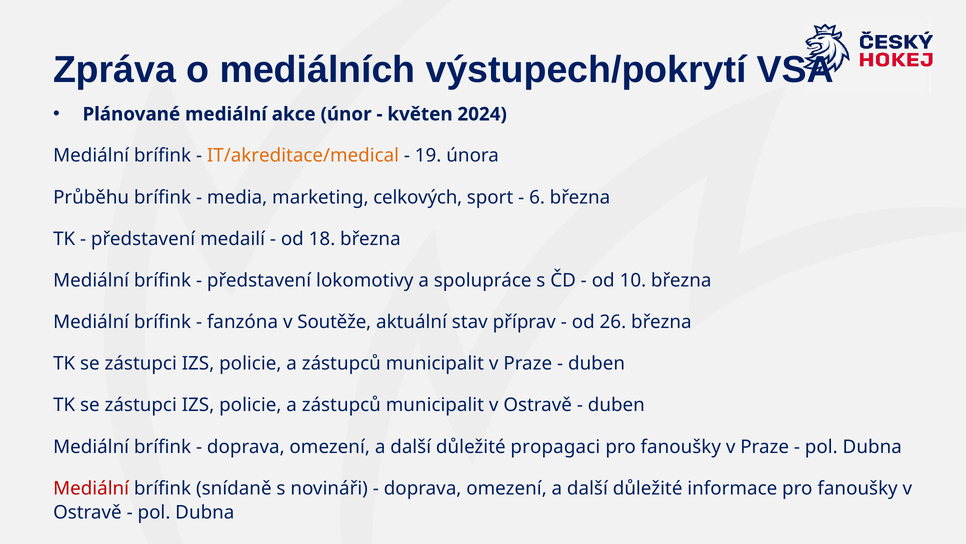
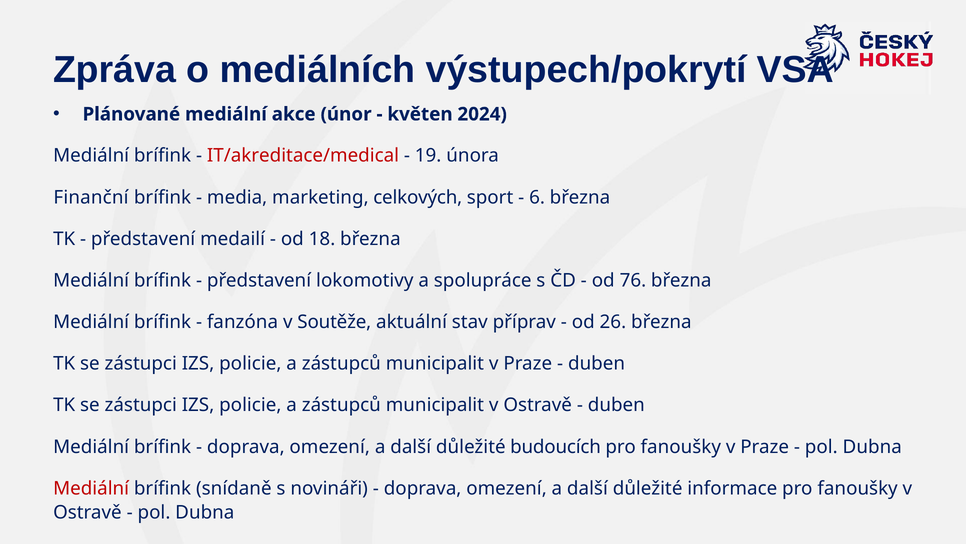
IT/akreditace/medical colour: orange -> red (303, 156)
Průběhu: Průběhu -> Finanční (91, 197)
10: 10 -> 76 (633, 280)
propagaci: propagaci -> budoucích (556, 446)
